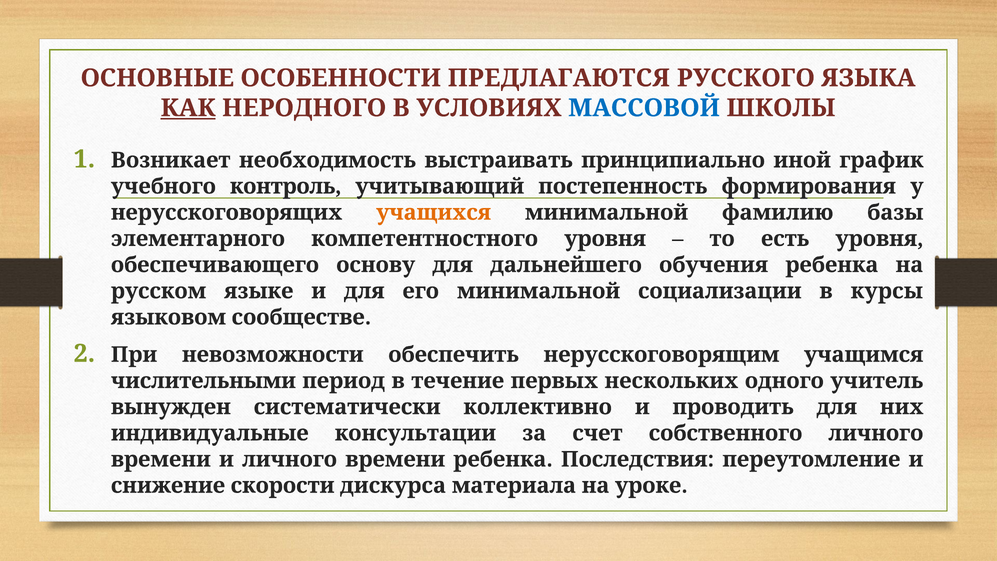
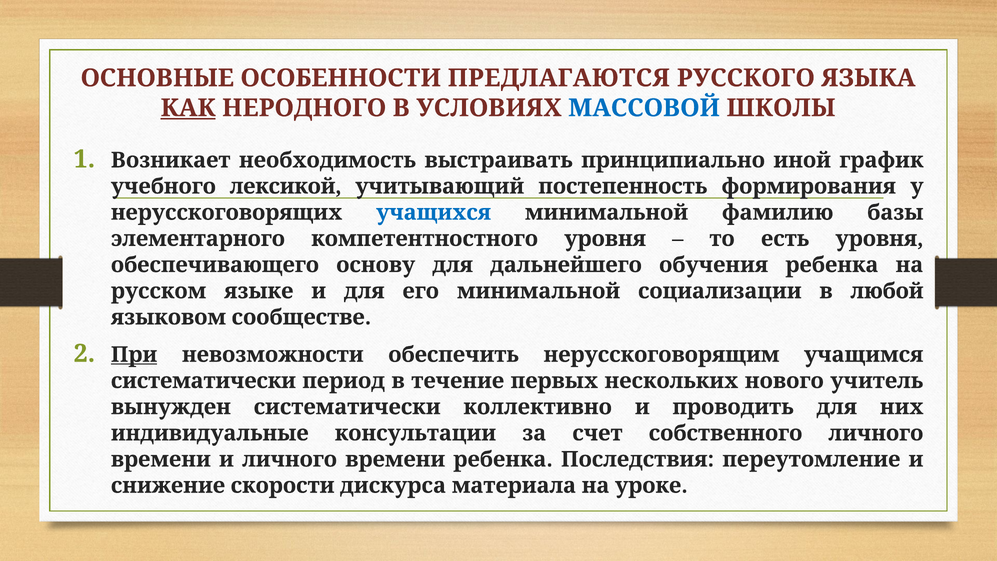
контроль: контроль -> лексикой (286, 186)
учащихся colour: orange -> blue (434, 212)
курсы: курсы -> любой (887, 291)
При underline: none -> present (134, 355)
числительными: числительными -> систематически (203, 381)
одного: одного -> нового (784, 381)
